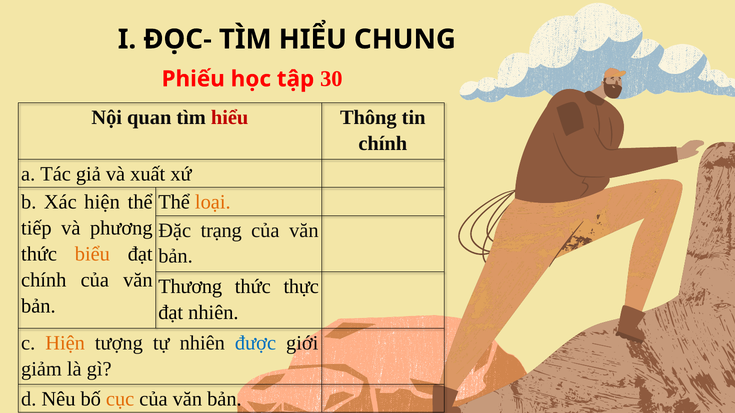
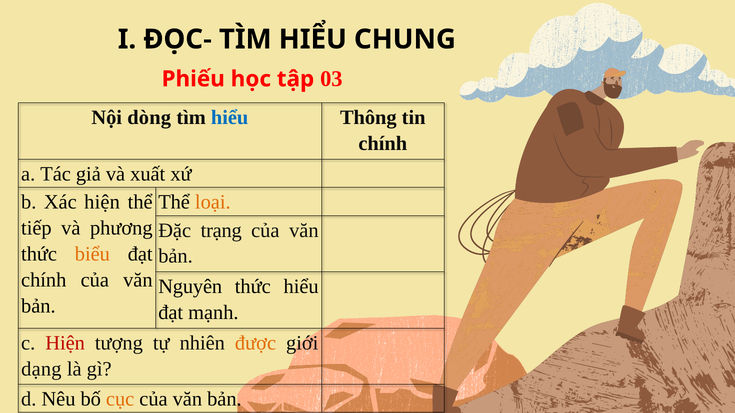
30: 30 -> 03 (331, 79)
quan: quan -> dòng (149, 118)
hiểu colour: red -> blue (230, 118)
Thương: Thương -> Nguyên (190, 287)
thức thực: thực -> hiểu (301, 287)
đạt nhiên: nhiên -> mạnh (213, 313)
Hiện colour: orange -> red (65, 343)
được colour: blue -> orange (256, 343)
giảm: giảm -> dạng (41, 369)
